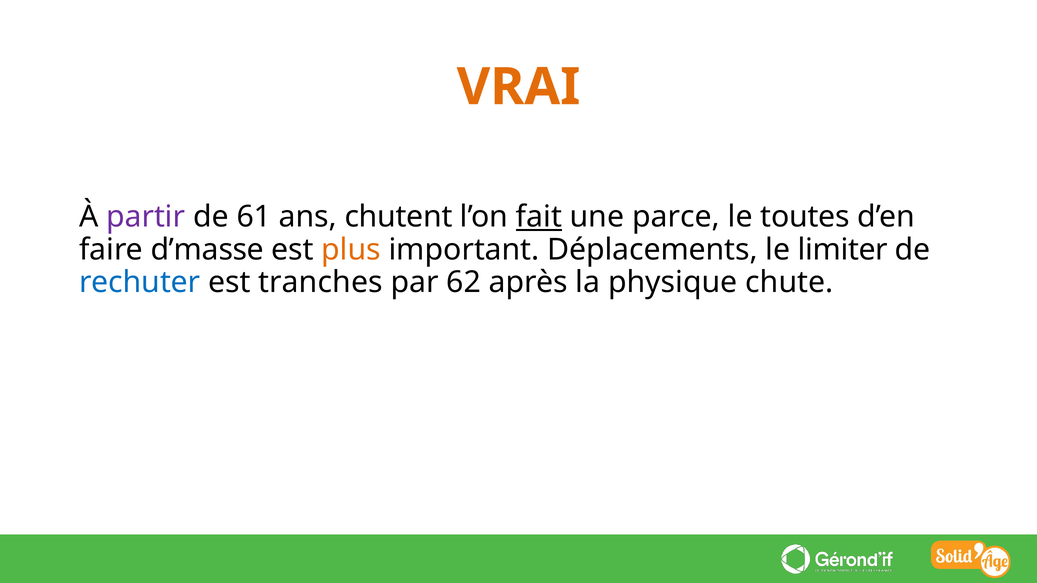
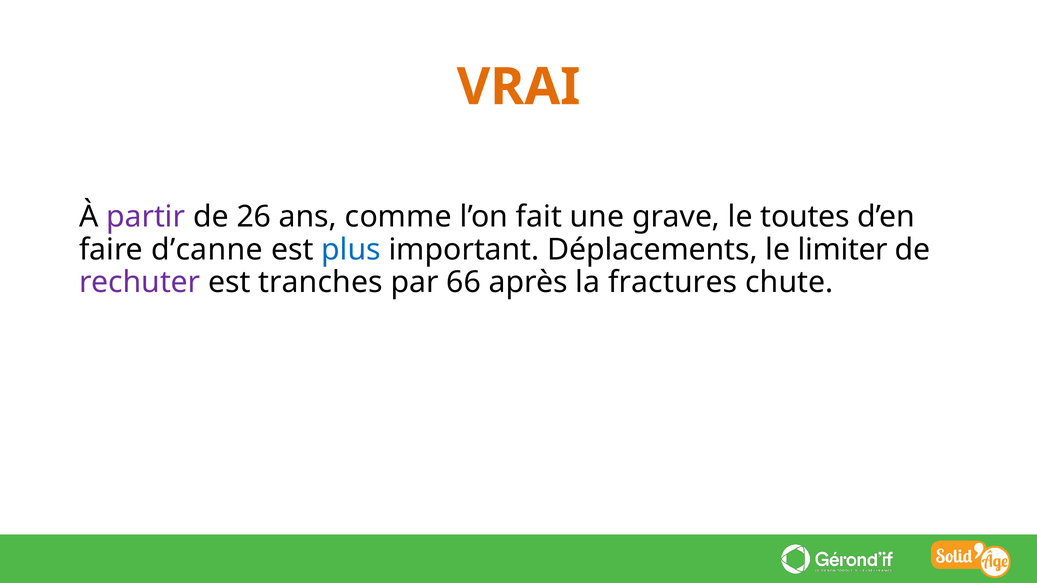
61: 61 -> 26 (254, 217)
chutent: chutent -> comme (398, 217)
fait underline: present -> none (539, 217)
parce: parce -> grave (676, 217)
d’masse: d’masse -> d’canne (207, 250)
plus colour: orange -> blue (351, 250)
rechuter colour: blue -> purple (140, 282)
62: 62 -> 66 (464, 282)
physique: physique -> fractures (673, 282)
